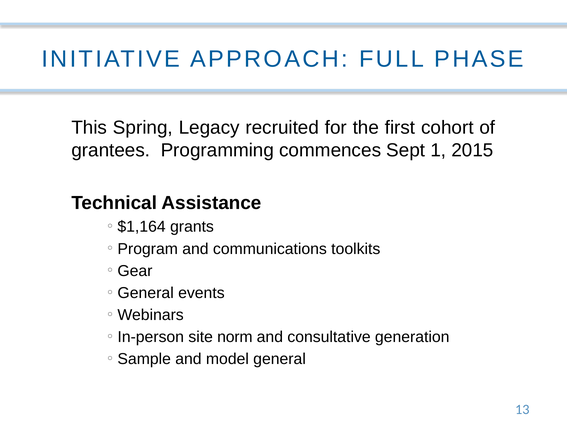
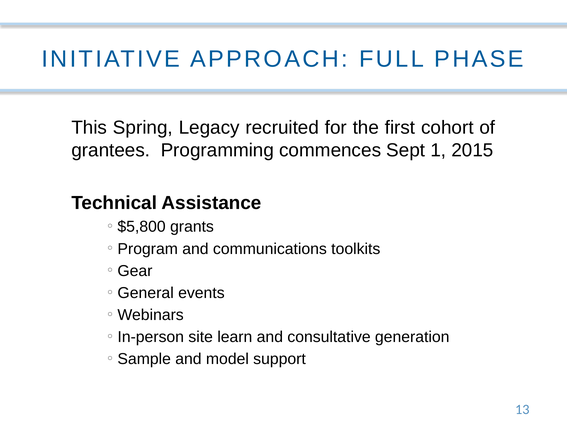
$1,164: $1,164 -> $5,800 (142, 227)
norm: norm -> learn (235, 337)
model general: general -> support (280, 359)
